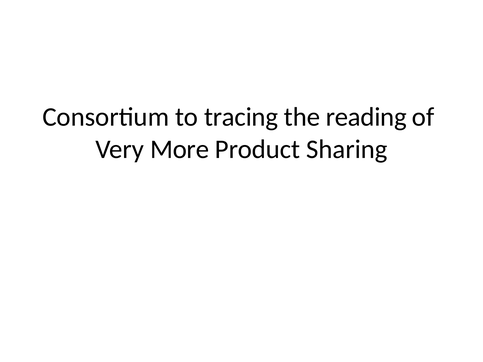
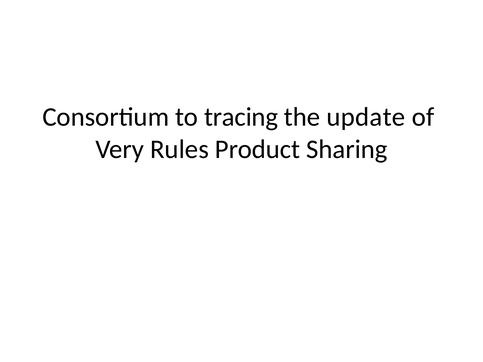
reading: reading -> update (366, 117)
More: More -> Rules (179, 149)
